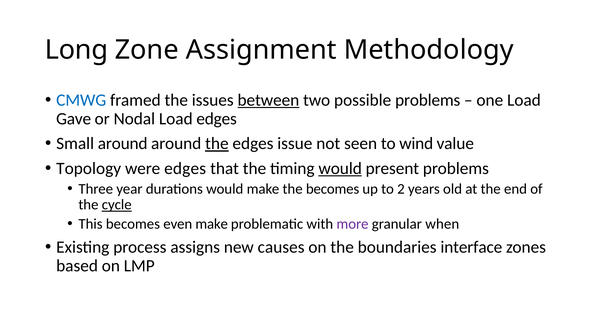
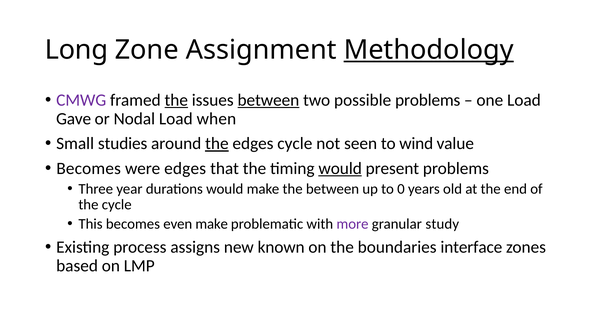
Methodology underline: none -> present (429, 50)
CMWG colour: blue -> purple (81, 100)
the underline: none -> present (176, 100)
Load edges: edges -> when (216, 119)
Small around: around -> studies (123, 144)
edges issue: issue -> cycle (295, 144)
Topology: Topology -> Becomes (89, 168)
the becomes: becomes -> between (333, 189)
2: 2 -> 0 (401, 189)
cycle underline: present -> none (117, 205)
when: when -> study (442, 224)
causes: causes -> known (281, 247)
